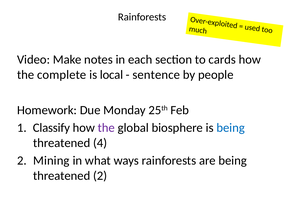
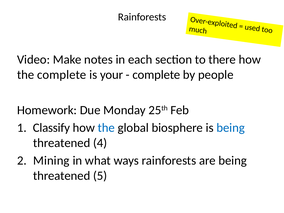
cards: cards -> there (222, 60)
local: local -> your (112, 75)
sentence: sentence -> complete (156, 75)
the colour: purple -> blue (106, 128)
threatened 2: 2 -> 5 (100, 176)
